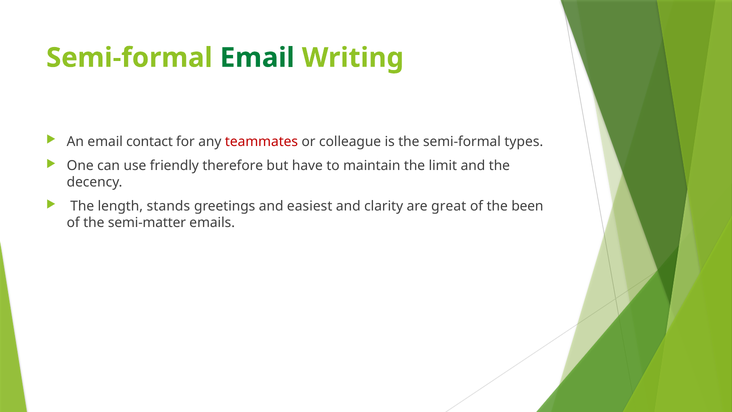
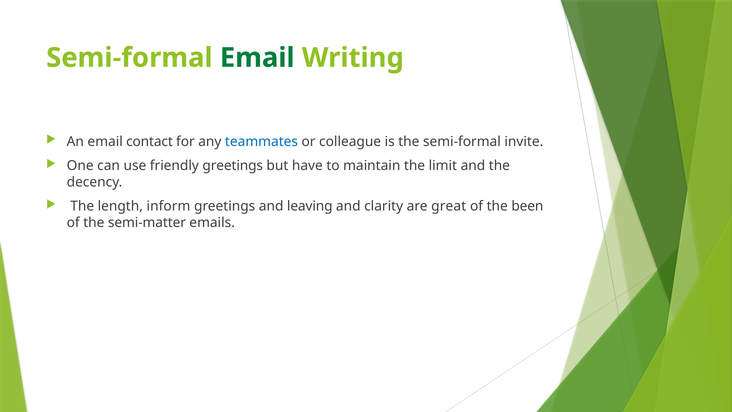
teammates colour: red -> blue (262, 142)
types: types -> invite (524, 142)
friendly therefore: therefore -> greetings (233, 166)
stands: stands -> inform (168, 206)
easiest: easiest -> leaving (310, 206)
